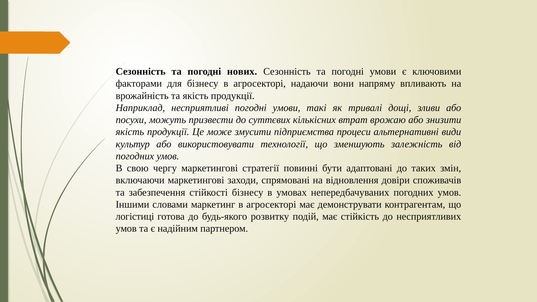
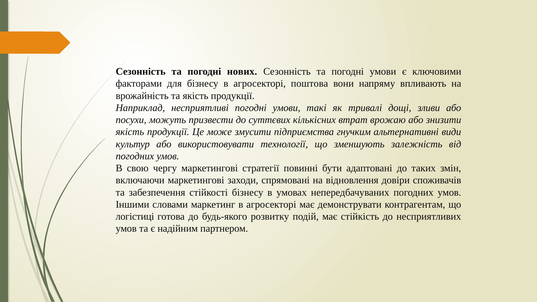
надаючи: надаючи -> поштова (310, 84)
процеси: процеси -> гнучким (354, 132)
